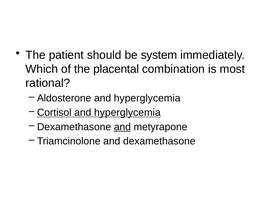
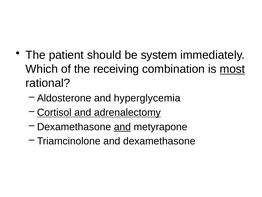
placental: placental -> receiving (116, 69)
most underline: none -> present (232, 69)
Cortisol and hyperglycemia: hyperglycemia -> adrenalectomy (127, 112)
